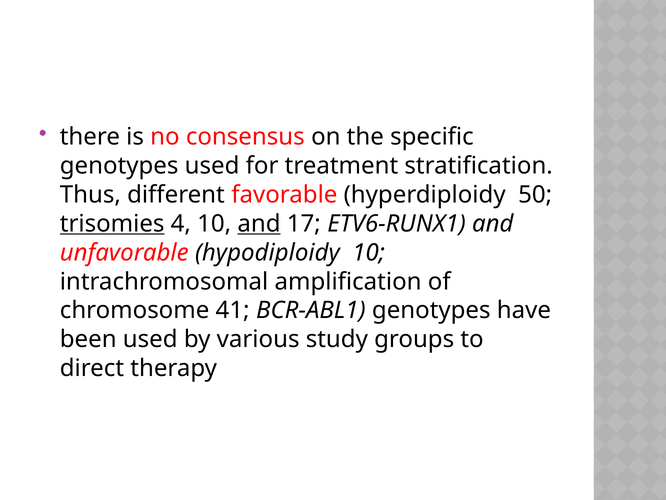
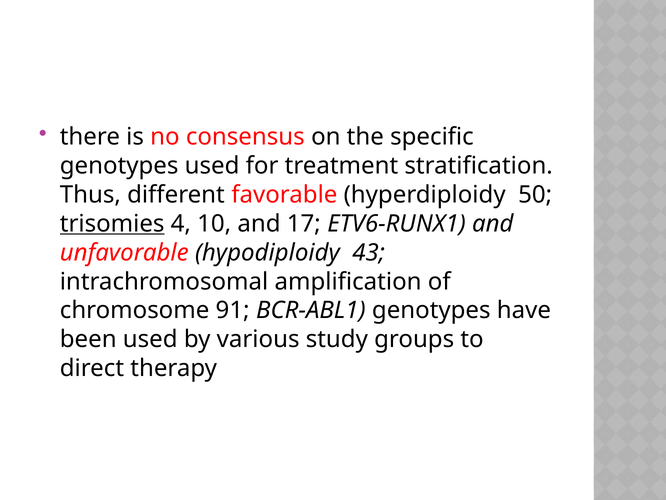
and underline: present -> none (259, 223)
hypodiploidy 10: 10 -> 43 (369, 252)
41: 41 -> 91 (233, 310)
